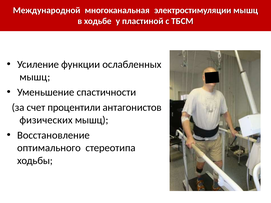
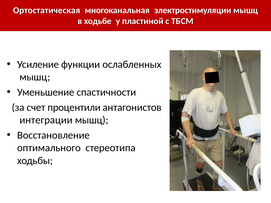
Международной: Международной -> Ортостатическая (47, 10)
физических: физических -> интеграции (46, 120)
